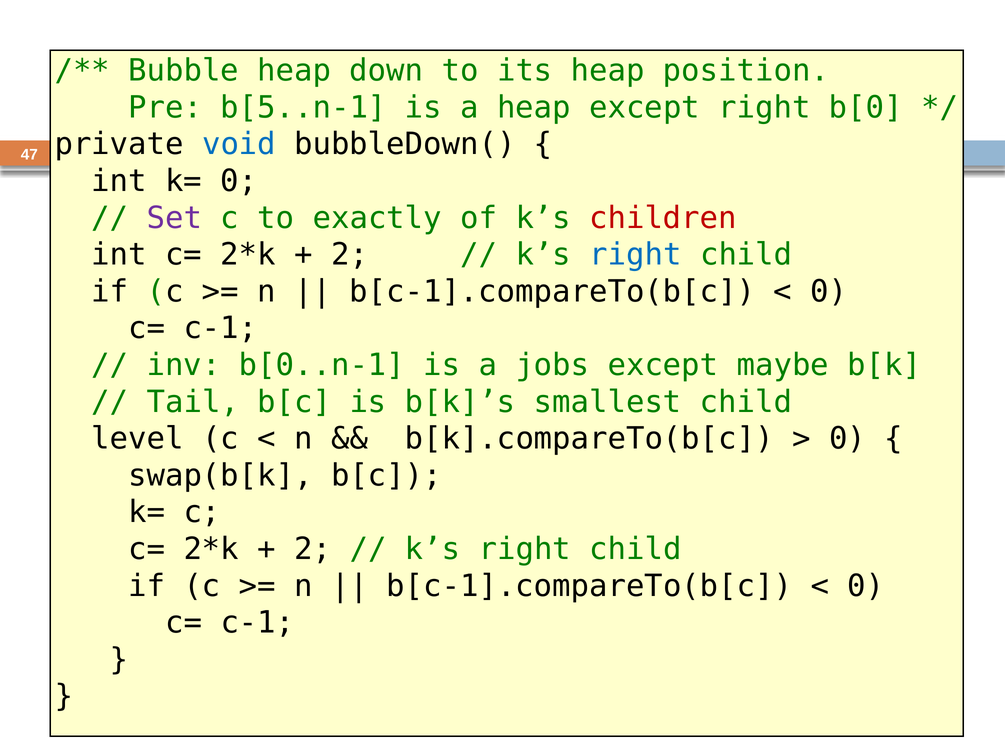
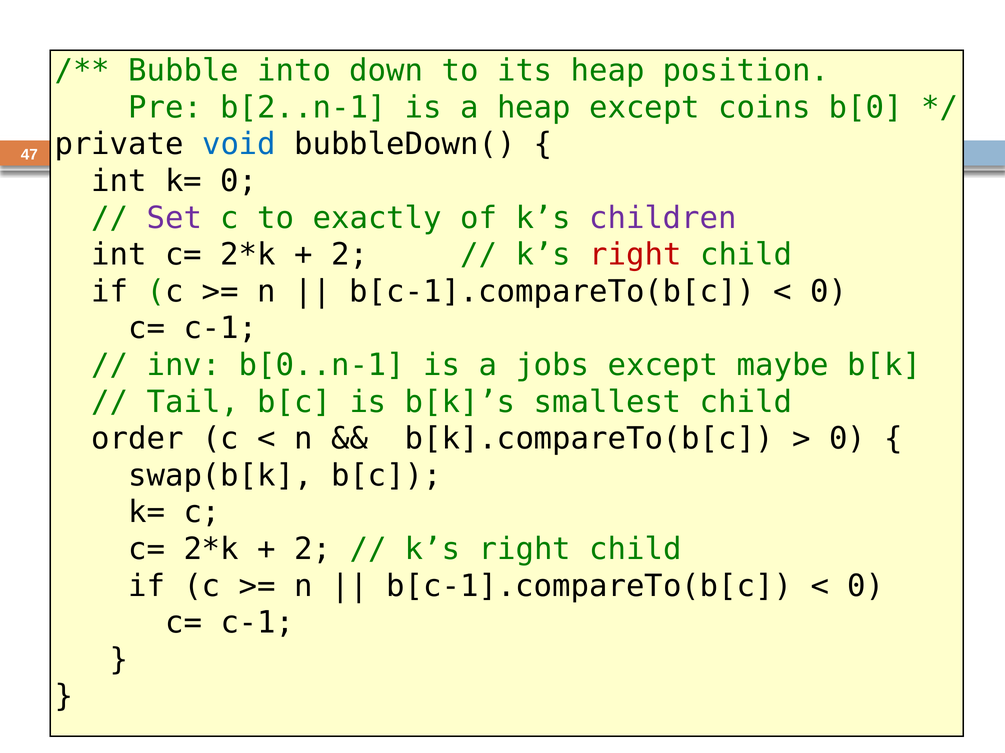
Bubble heap: heap -> into (294, 71)
b[5..n-1: b[5..n-1 -> b[2..n-1 (303, 108)
except right: right -> coins (764, 108)
children colour: red -> purple (663, 218)
right colour: blue -> red (636, 255)
level: level -> order (138, 439)
